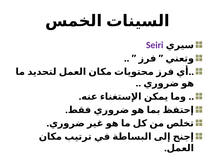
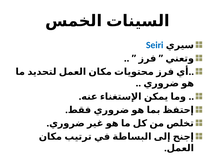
Seiri colour: purple -> blue (155, 45)
